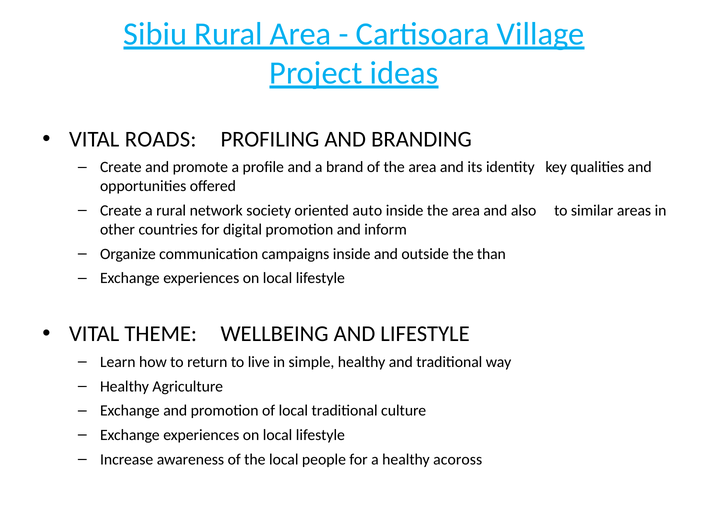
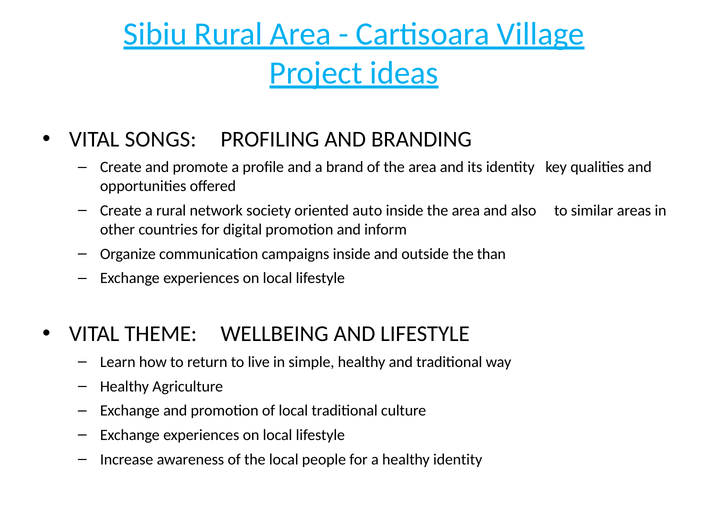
ROADS: ROADS -> SONGS (161, 139)
healthy acoross: acoross -> identity (458, 460)
